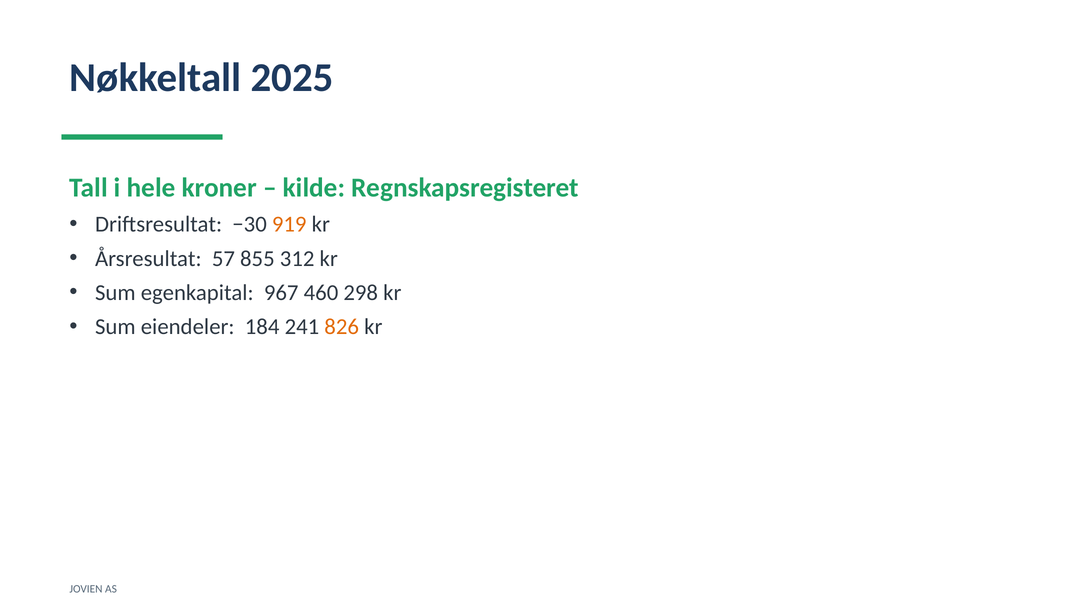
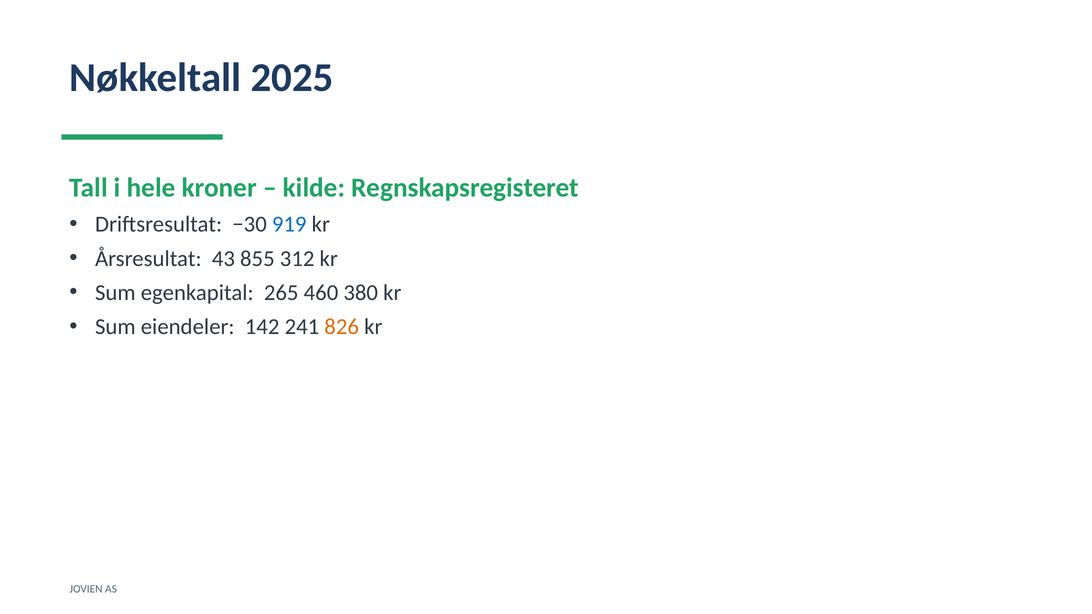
919 colour: orange -> blue (289, 225)
57: 57 -> 43 (223, 259)
967: 967 -> 265 (281, 293)
298: 298 -> 380 (361, 293)
184: 184 -> 142 (262, 327)
